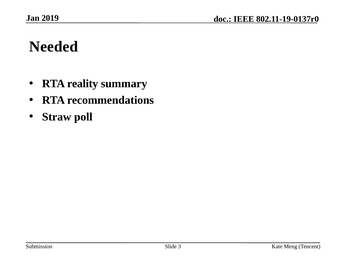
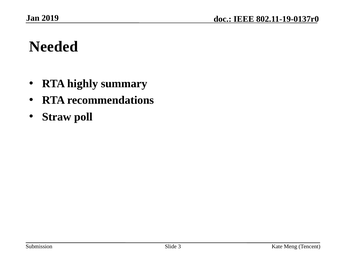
reality: reality -> highly (83, 84)
